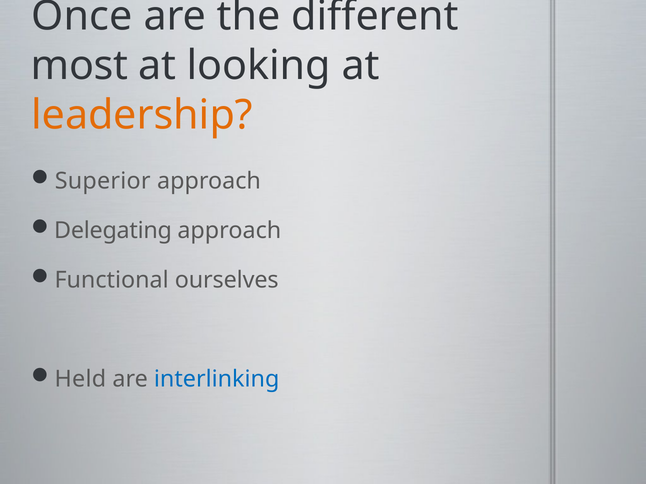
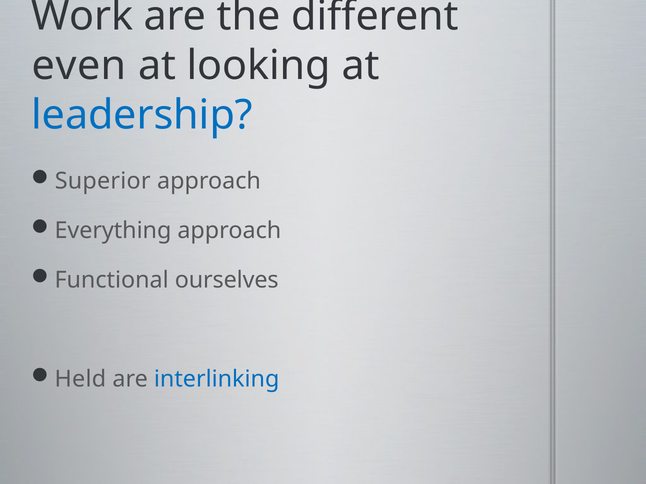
Once: Once -> Work (82, 16)
most: most -> even (79, 66)
leadership colour: orange -> blue (142, 115)
Delegating: Delegating -> Everything (113, 231)
